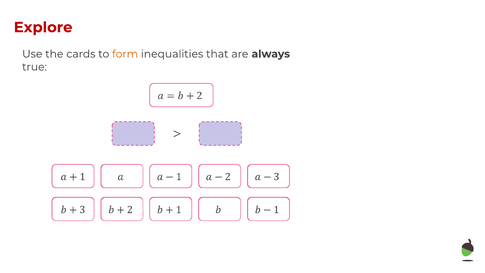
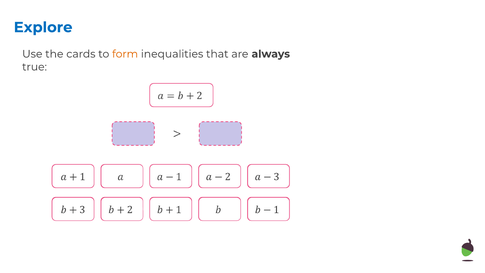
Explore colour: red -> blue (43, 27)
